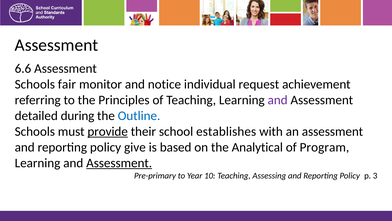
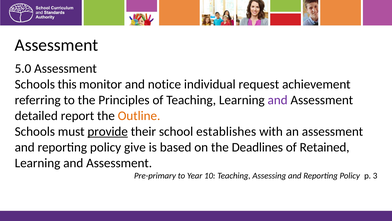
6.6: 6.6 -> 5.0 (23, 68)
fair: fair -> this (67, 84)
during: during -> report (77, 116)
Outline colour: blue -> orange (139, 116)
Analytical: Analytical -> Deadlines (257, 147)
Program: Program -> Retained (325, 147)
Assessment underline: present -> none (119, 163)
